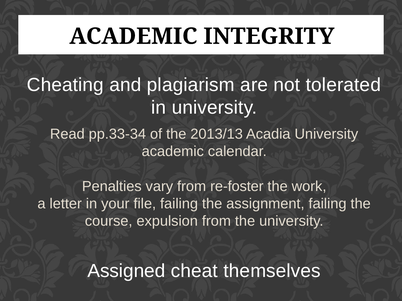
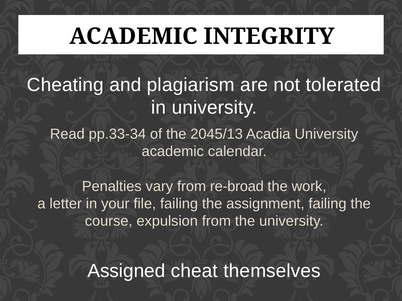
2013/13: 2013/13 -> 2045/13 (217, 134)
re-foster: re-foster -> re-broad (237, 187)
